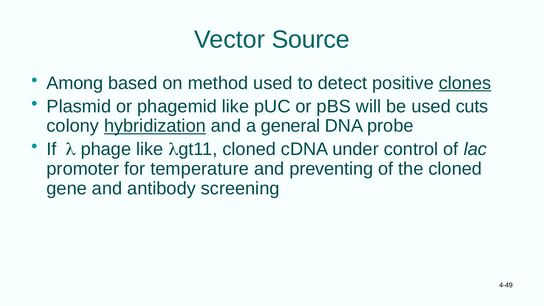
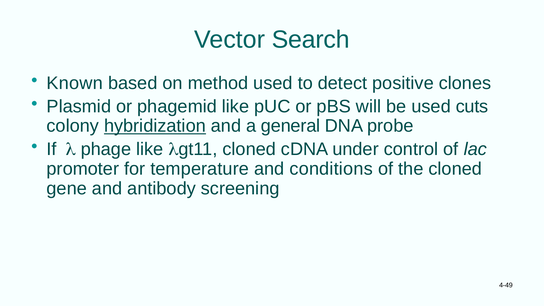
Source: Source -> Search (311, 39)
Among: Among -> Known (75, 83)
clones underline: present -> none (465, 83)
preventing: preventing -> conditions (331, 169)
